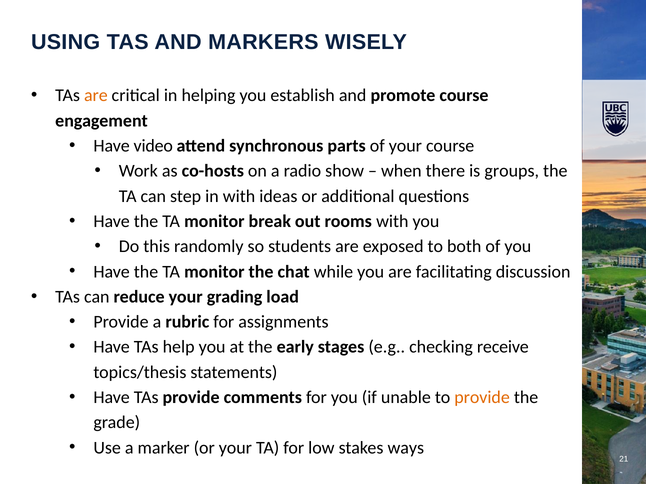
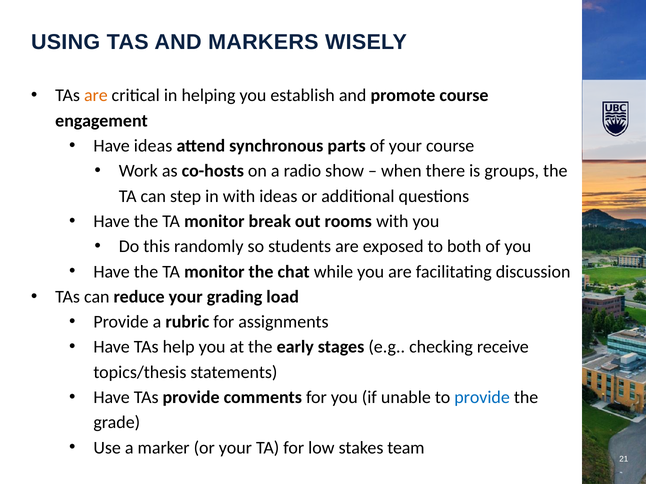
Have video: video -> ideas (153, 146)
provide colour: orange -> blue (482, 398)
ways: ways -> team (406, 448)
